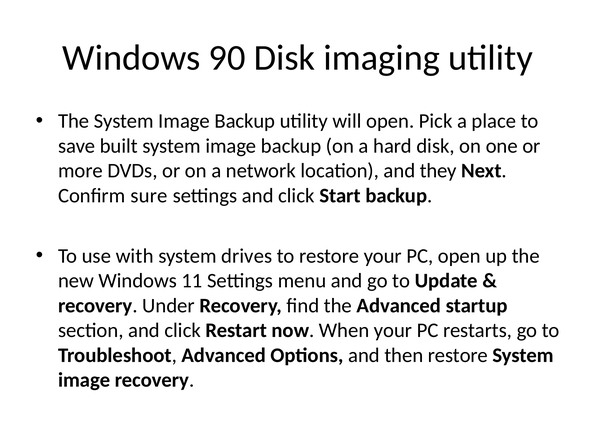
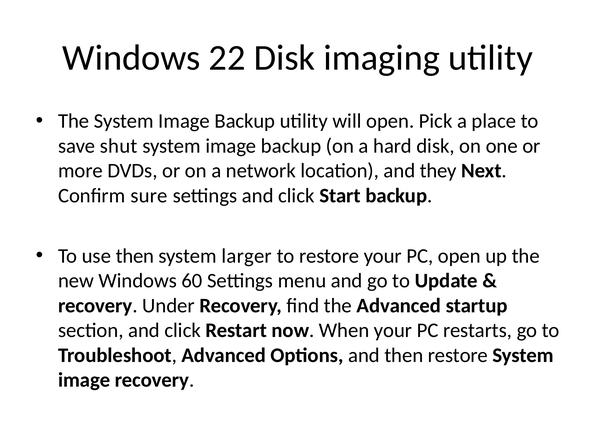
90: 90 -> 22 (227, 58)
built: built -> shut (119, 146)
use with: with -> then (135, 256)
drives: drives -> larger (247, 256)
11: 11 -> 60 (192, 281)
